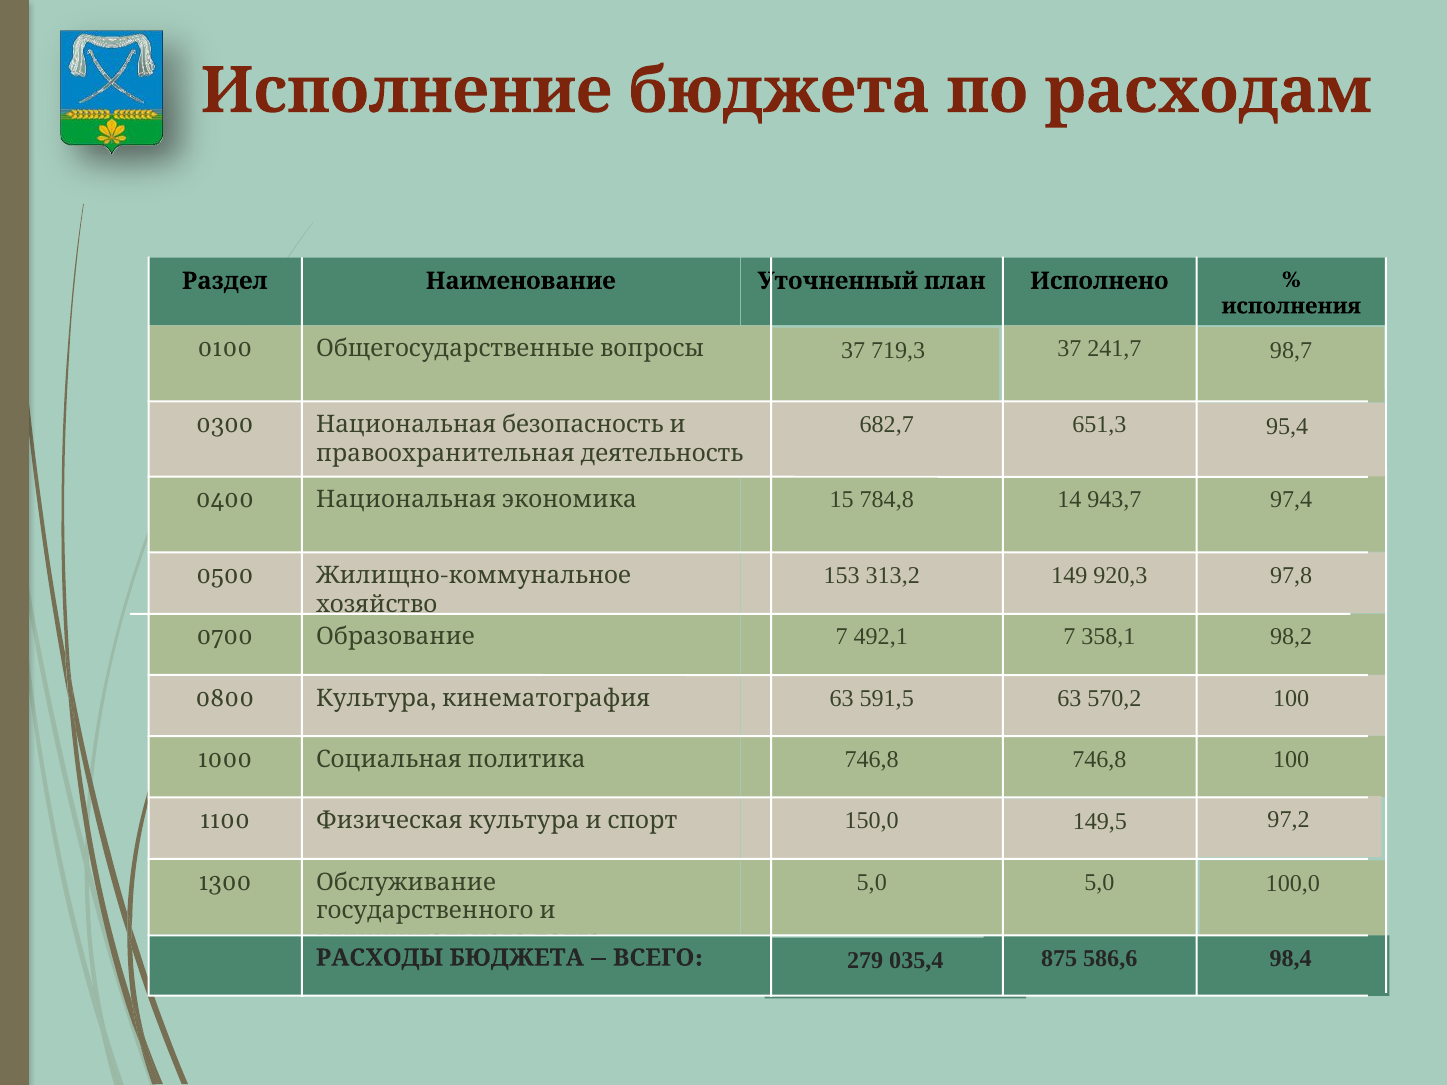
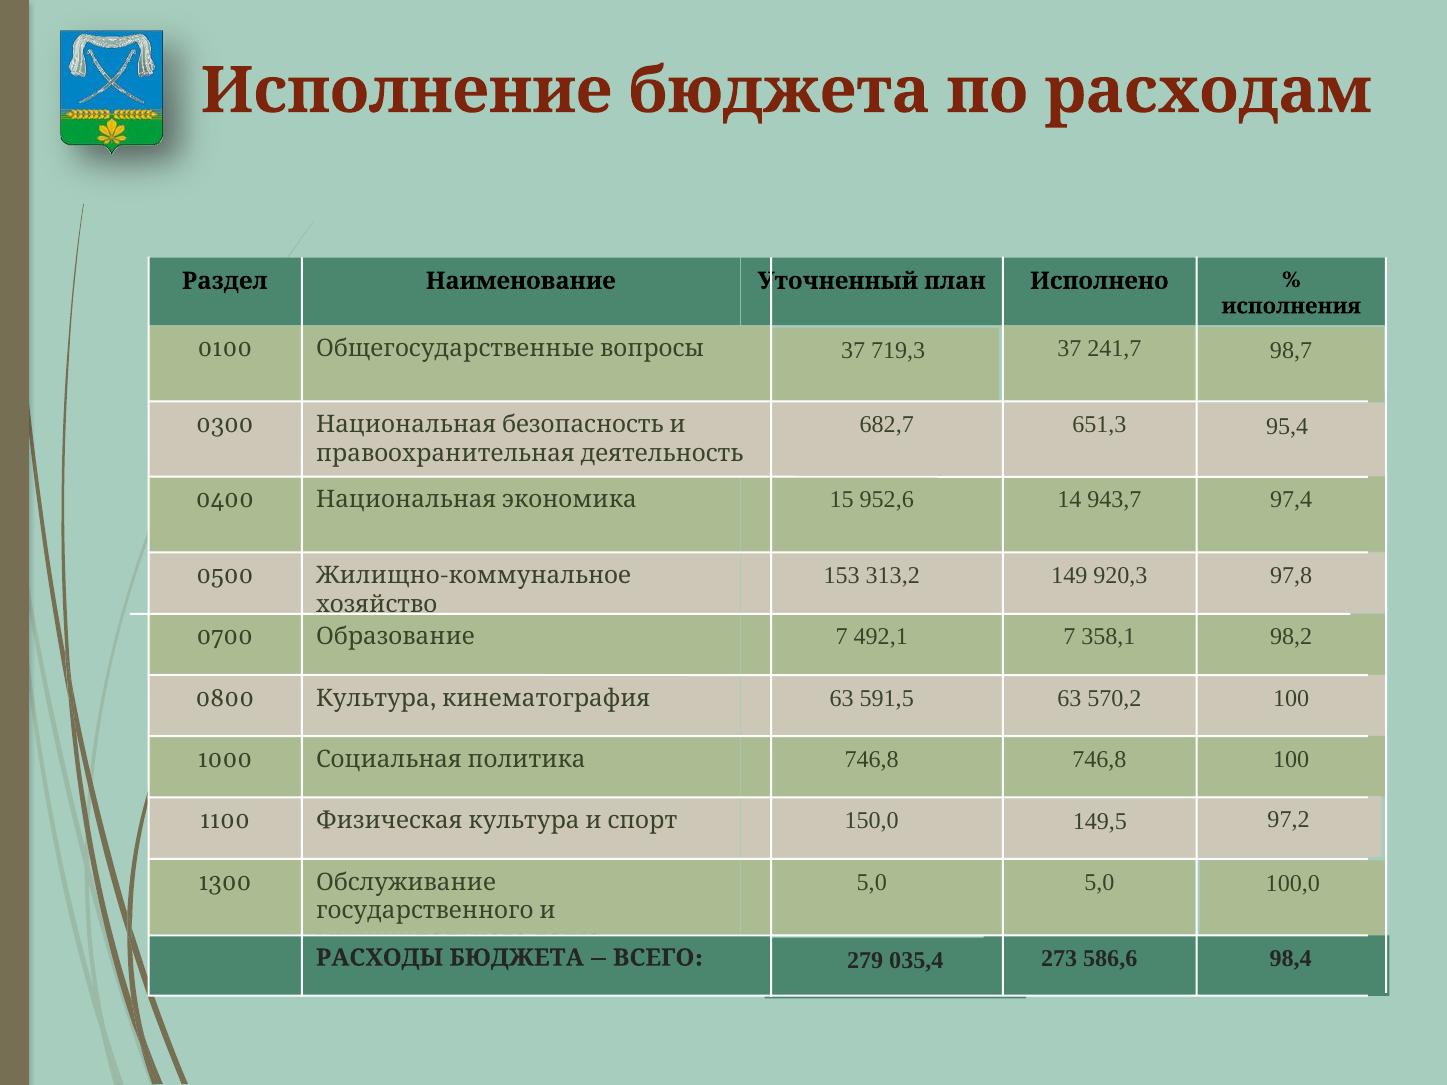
784,8: 784,8 -> 952,6 (887, 500)
875: 875 -> 273 (1059, 959)
